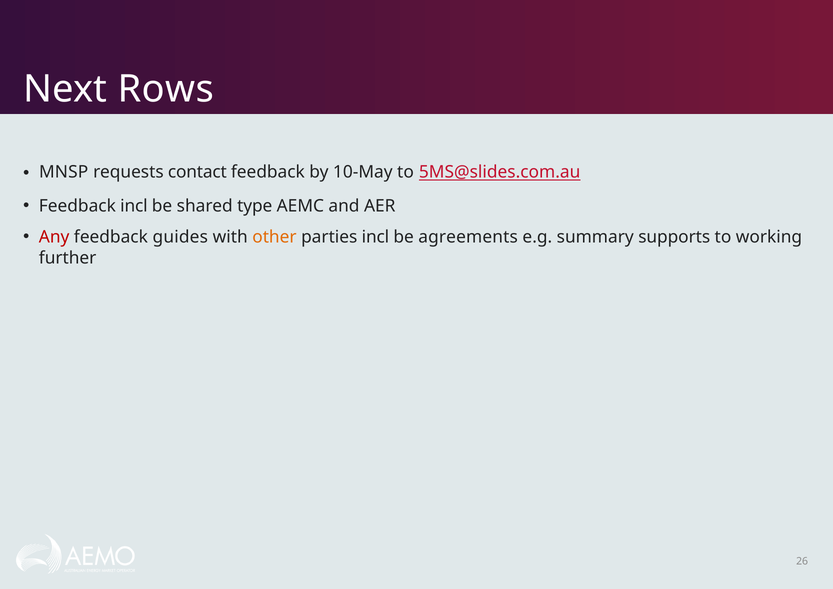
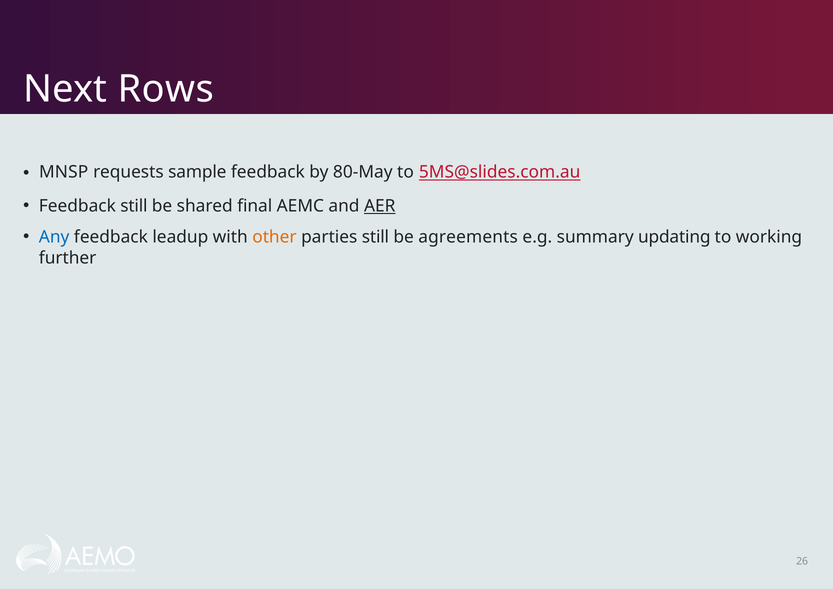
contact: contact -> sample (197, 172)
10-May: 10-May -> 80-May (363, 172)
Feedback incl: incl -> still (134, 206)
type: type -> final (255, 206)
AER underline: none -> present (380, 206)
Any colour: red -> blue (54, 237)
guides: guides -> leadup (180, 237)
parties incl: incl -> still (375, 237)
supports: supports -> updating (674, 237)
